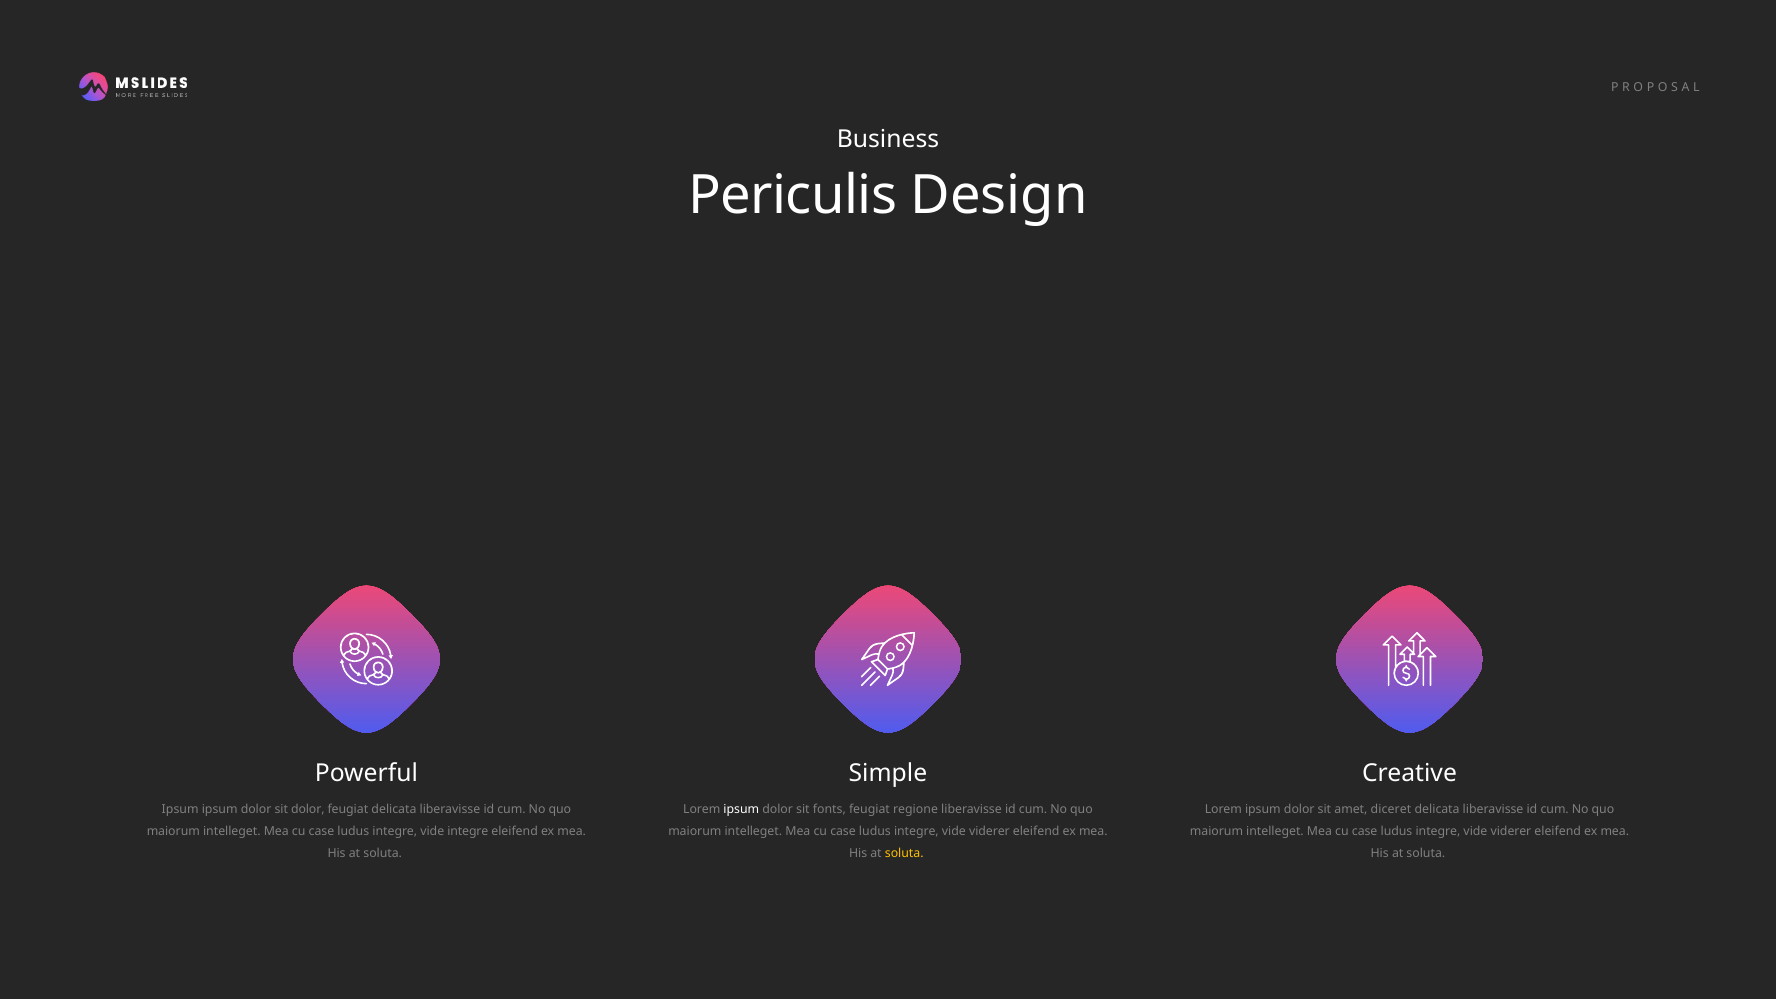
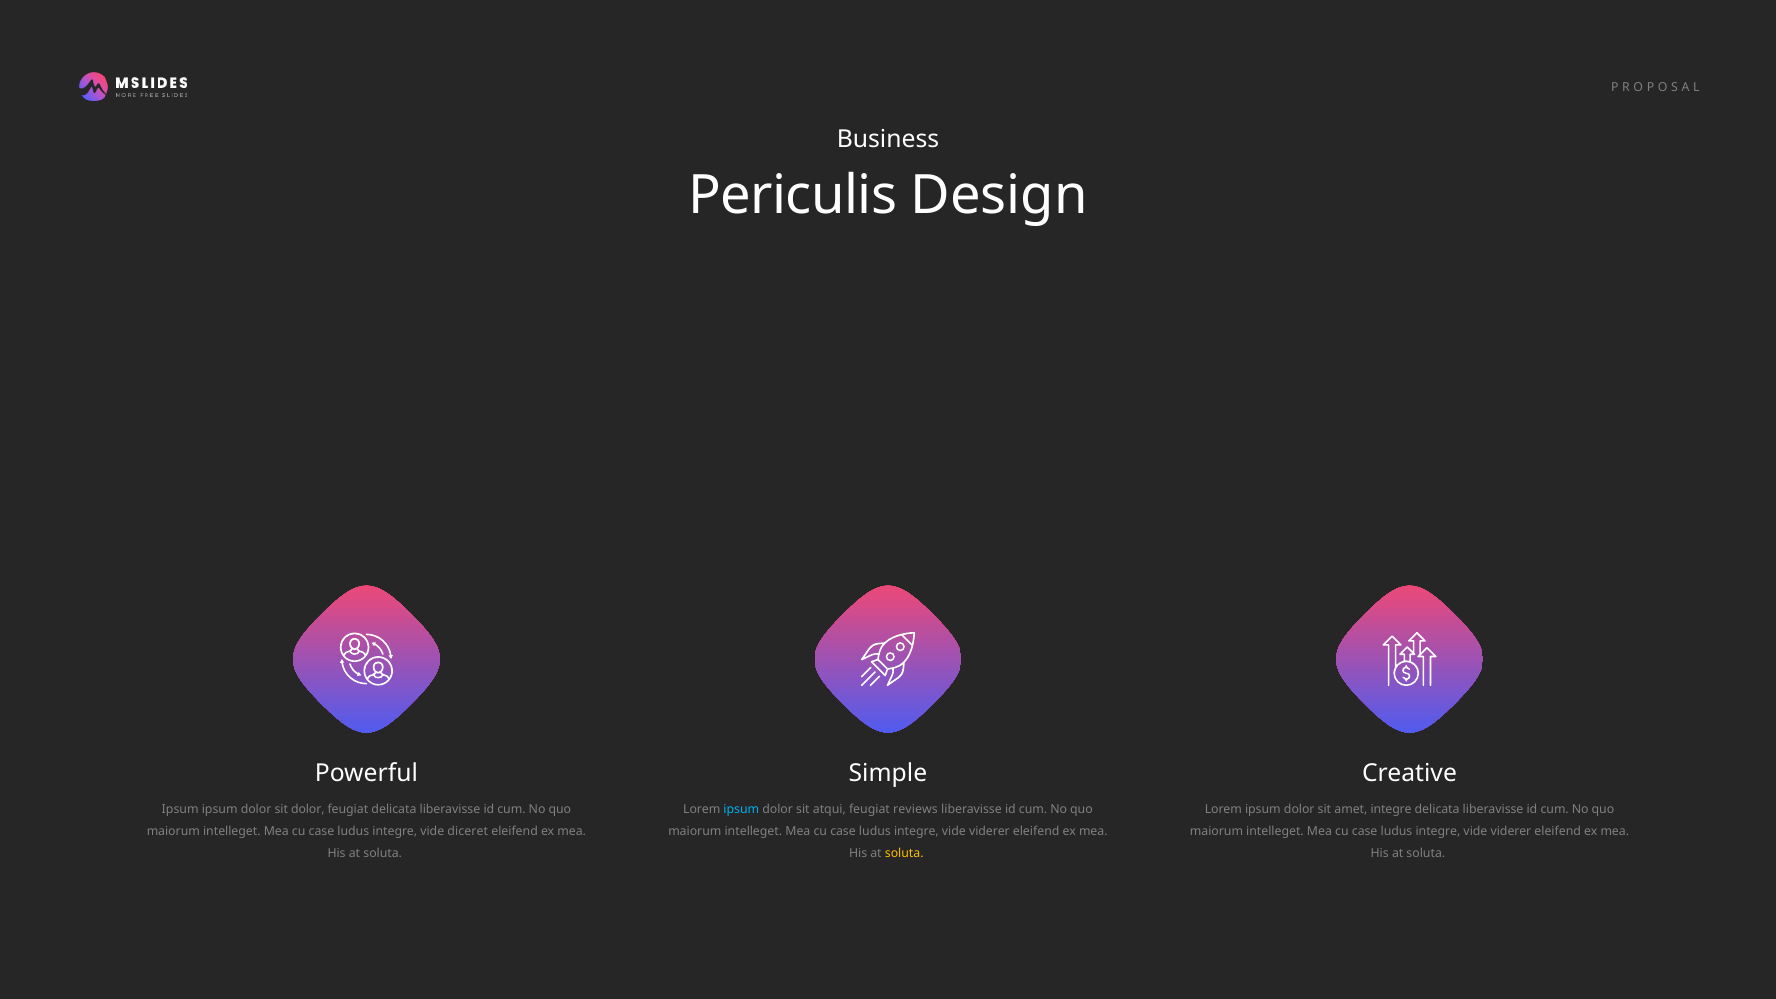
ipsum colour: white -> light blue (741, 809)
fonts: fonts -> atqui (829, 809)
regione: regione -> reviews (915, 809)
amet diceret: diceret -> integre (1391, 809)
vide integre: integre -> diceret (468, 831)
